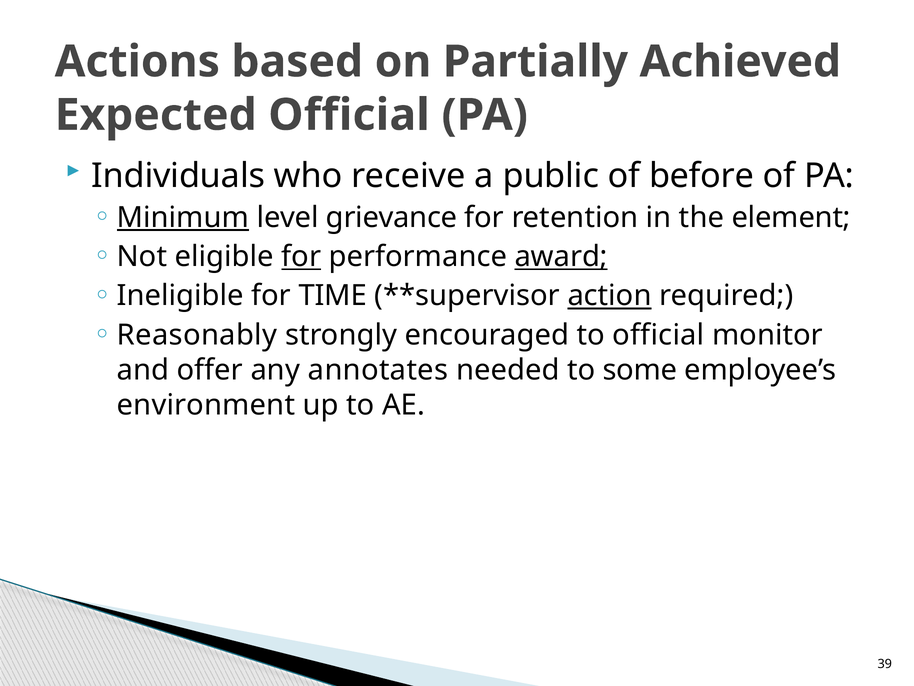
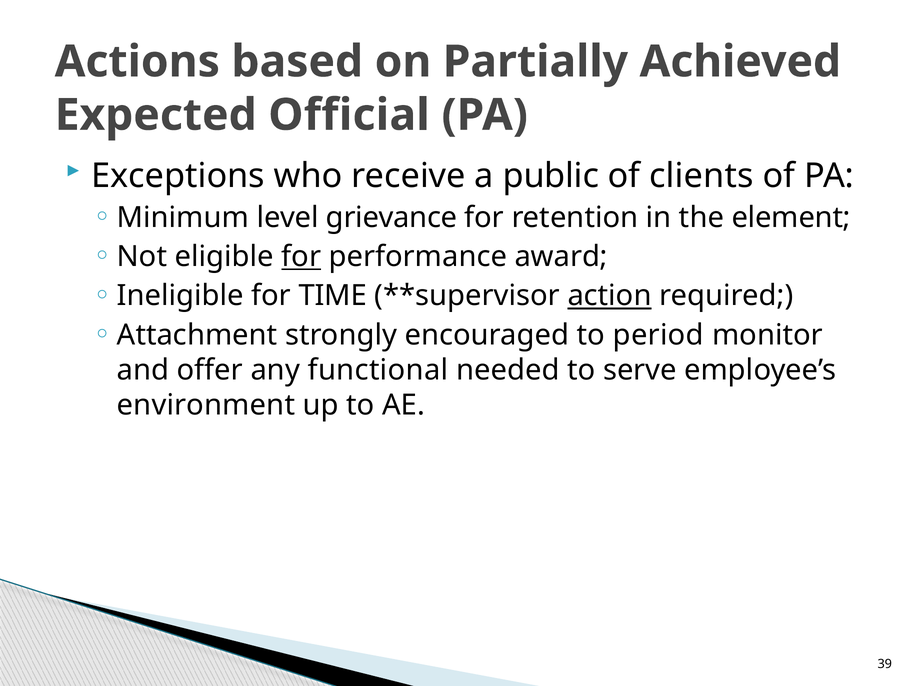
Individuals: Individuals -> Exceptions (178, 176)
before: before -> clients (701, 176)
Minimum underline: present -> none (183, 217)
award underline: present -> none (561, 257)
Reasonably: Reasonably -> Attachment (197, 335)
to official: official -> period (658, 335)
annotates: annotates -> functional (378, 370)
some: some -> serve (640, 370)
